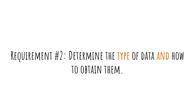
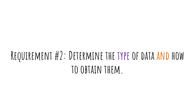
type colour: orange -> purple (124, 56)
